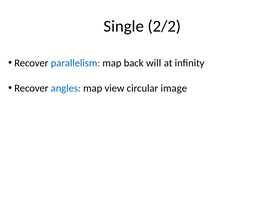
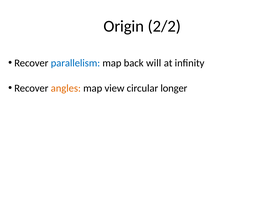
Single: Single -> Origin (124, 26)
angles colour: blue -> orange (66, 88)
image: image -> longer (174, 88)
